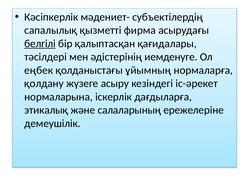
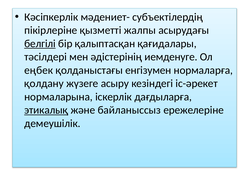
сапалылық: сапалылық -> пікірлеріне (51, 30)
фирма: фирма -> жалпы (140, 30)
ұйымның: ұйымның -> енгізумен (148, 70)
этикалық underline: none -> present (46, 110)
салаларының: салаларының -> байланыссыз (129, 110)
